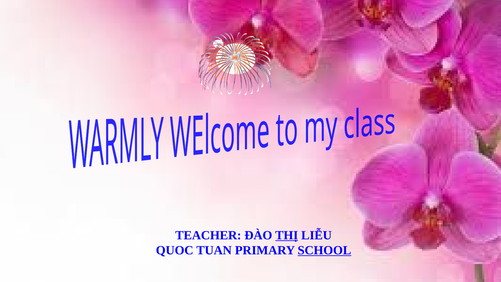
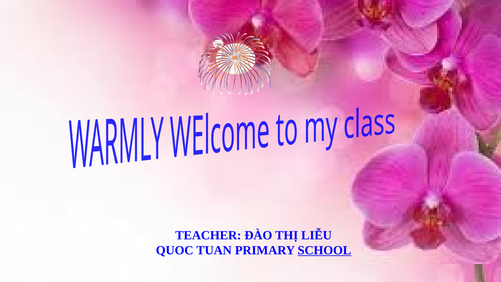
THỊ underline: present -> none (287, 235)
